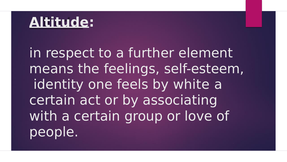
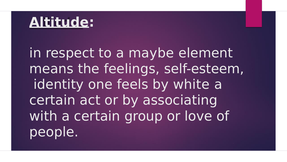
further: further -> maybe (151, 53)
